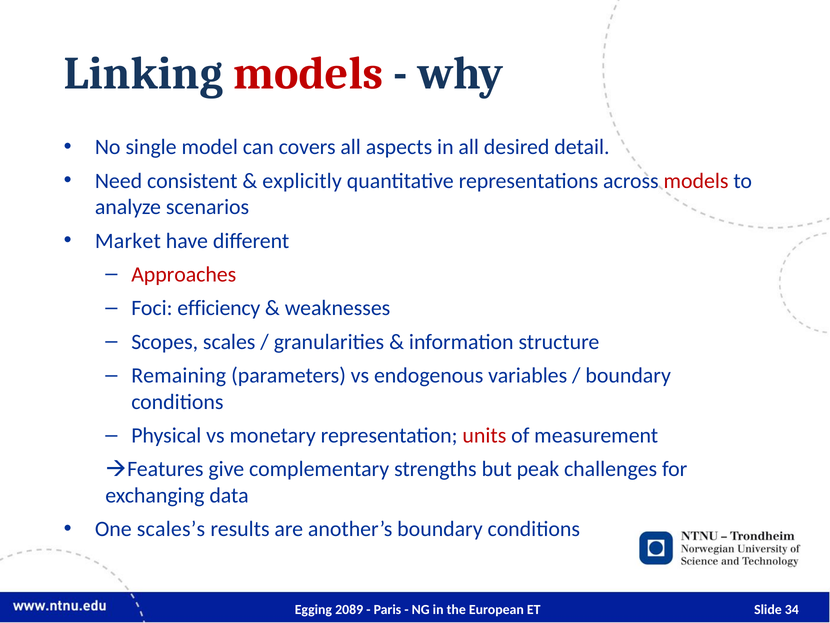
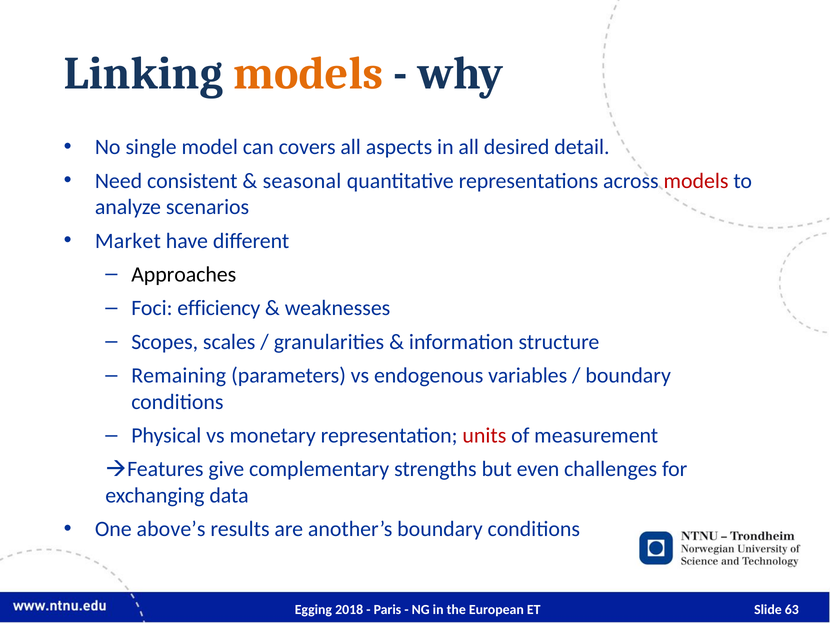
models colour: red -> orange (308, 73)
explicitly: explicitly -> seasonal (302, 181)
Approaches colour: red -> black (184, 274)
peak: peak -> even (538, 469)
scales’s: scales’s -> above’s (171, 529)
2089: 2089 -> 2018 (349, 609)
34: 34 -> 63 (792, 609)
